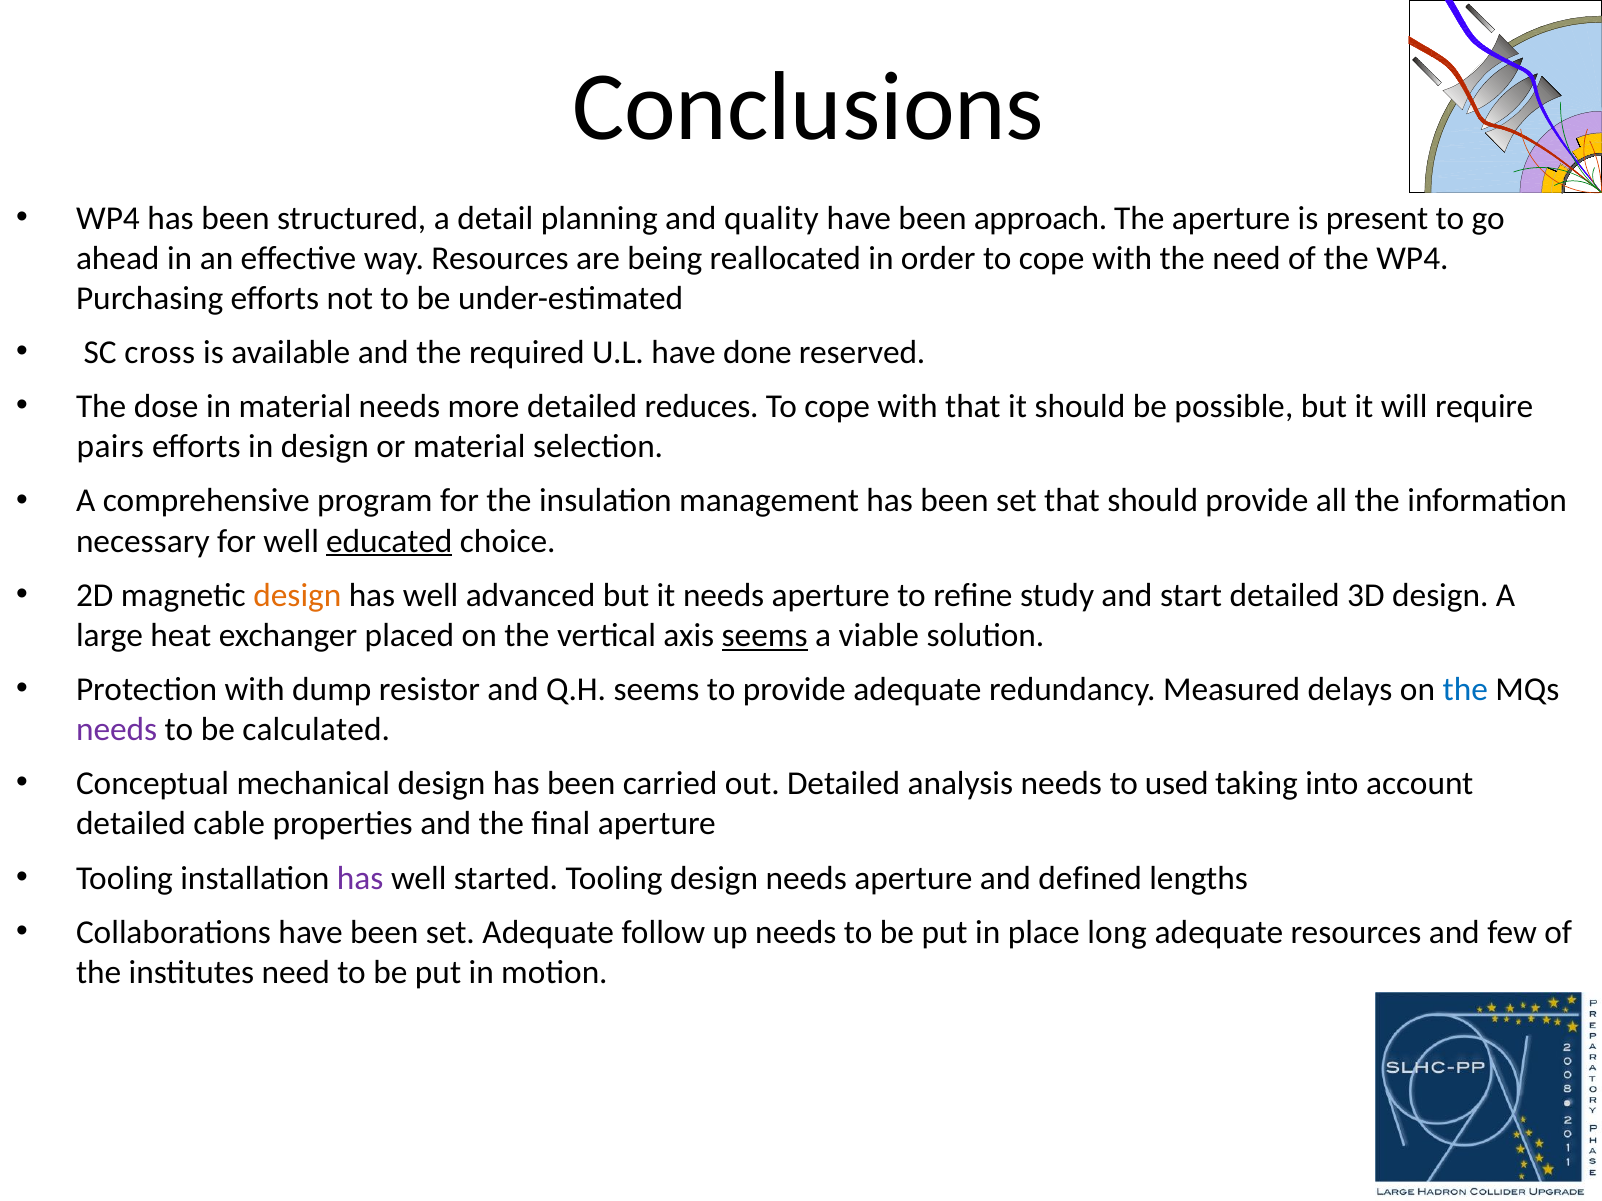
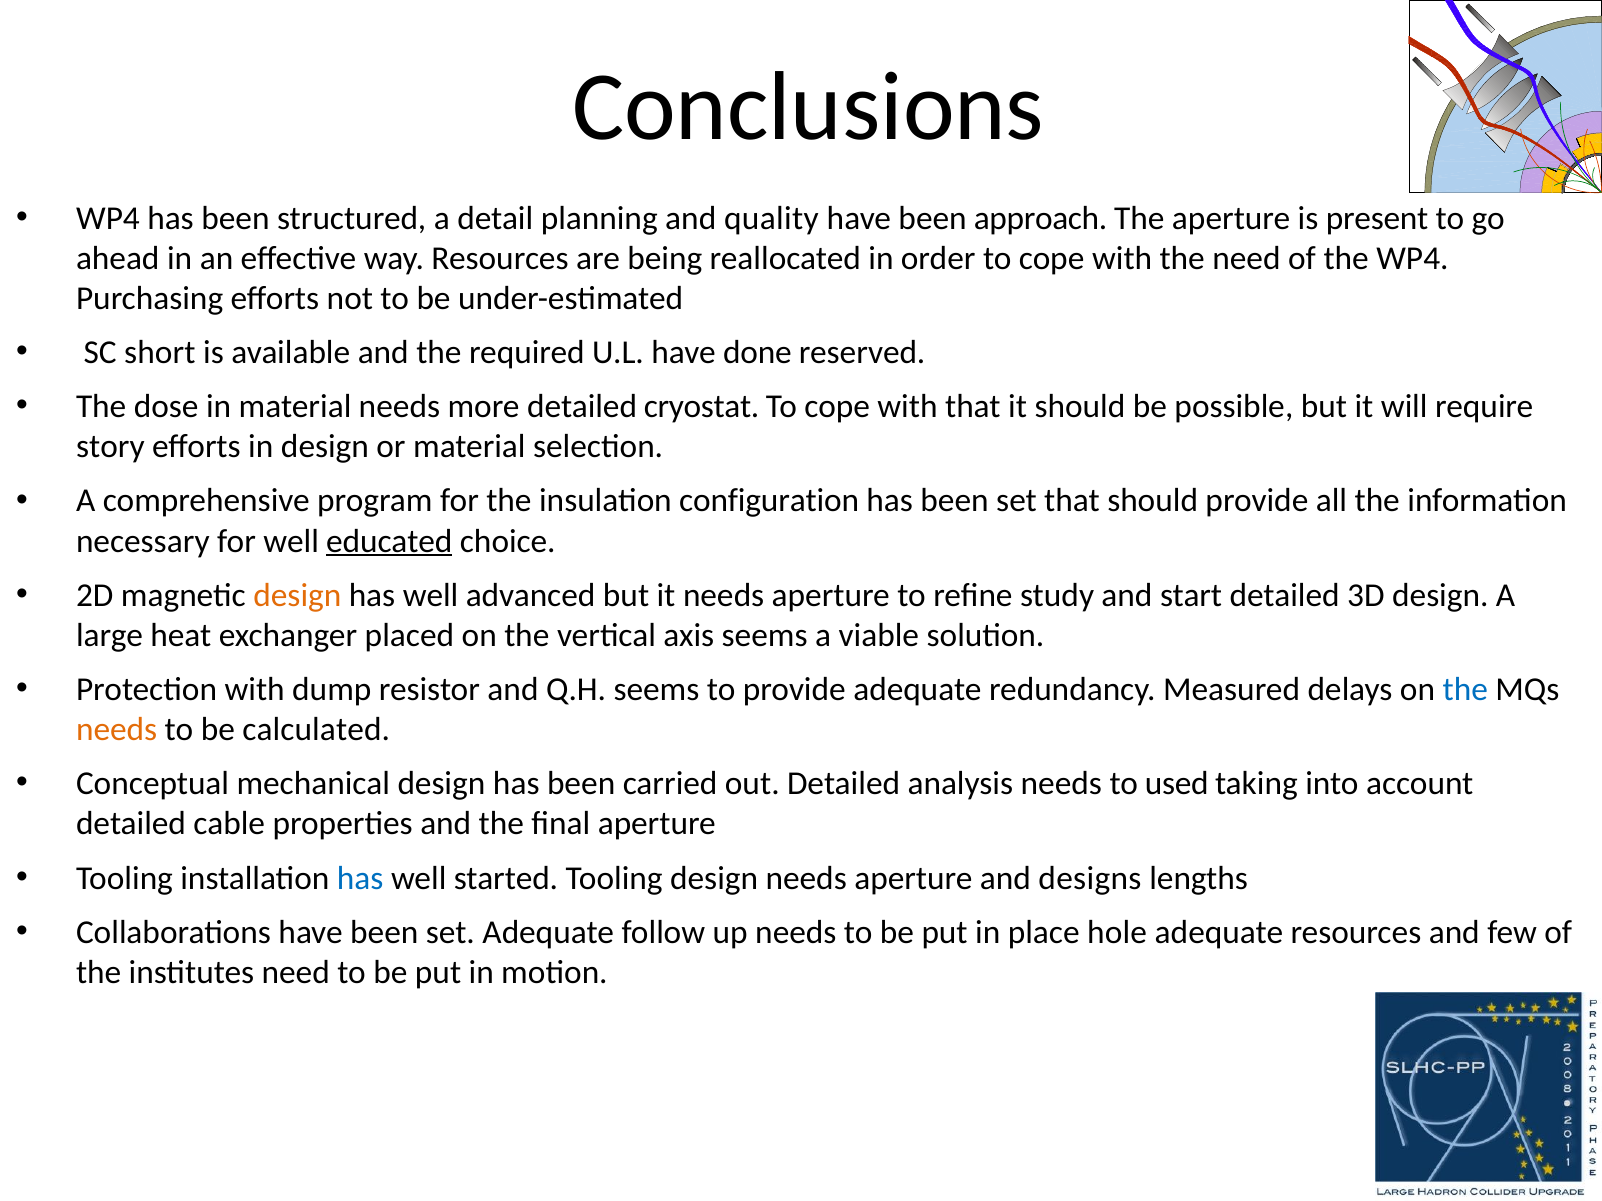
cross: cross -> short (160, 353)
reduces: reduces -> cryostat (702, 407)
pairs: pairs -> story (110, 447)
management: management -> configuration (769, 501)
seems underline: present -> none (765, 636)
needs colour: purple -> orange (117, 730)
has colour: purple -> blue (360, 879)
defined: defined -> designs (1090, 879)
long: long -> hole (1117, 933)
